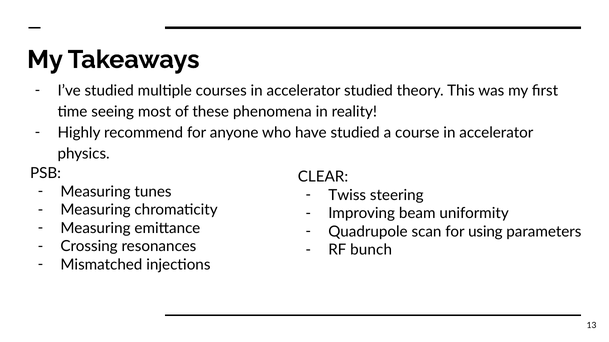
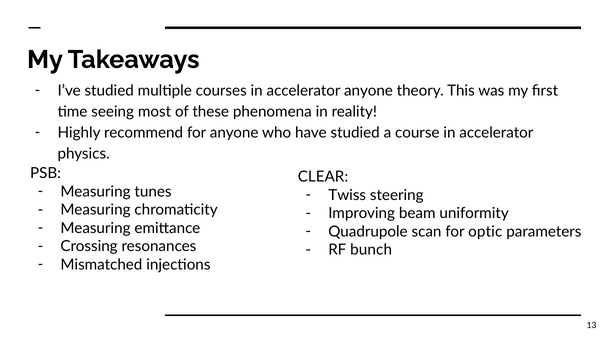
accelerator studied: studied -> anyone (368, 91)
using: using -> optic (485, 232)
